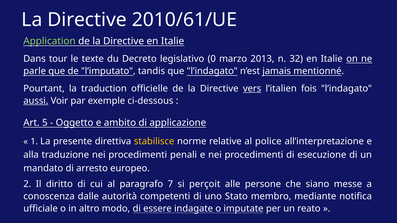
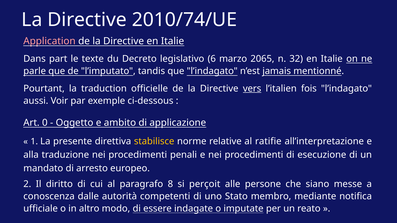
2010/61/UE: 2010/61/UE -> 2010/74/UE (184, 20)
Application colour: light green -> pink (50, 41)
tour: tour -> part (58, 59)
0: 0 -> 6 (212, 59)
2013: 2013 -> 2065 (262, 59)
aussi underline: present -> none (36, 101)
5: 5 -> 0 (45, 123)
police: police -> ratifie (268, 142)
7: 7 -> 8 (170, 184)
